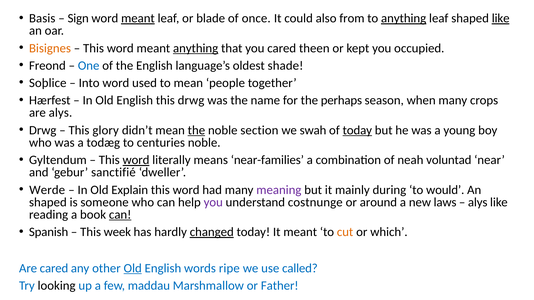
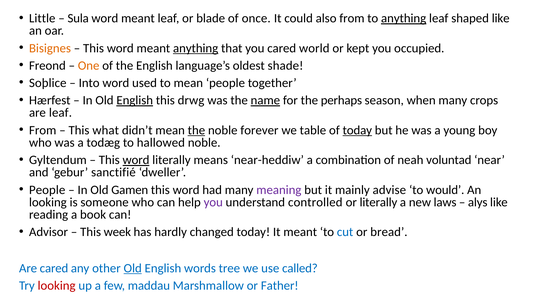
Basis: Basis -> Little (42, 18)
Sign: Sign -> Sula (78, 18)
meant underline: present -> none (138, 18)
like underline: present -> none (501, 18)
theen: theen -> world (314, 48)
One colour: blue -> orange (89, 66)
English underline: none -> present (135, 100)
name underline: none -> present (265, 100)
are alys: alys -> leaf (60, 113)
Drwg: Drwg -> From (43, 130)
glory: glory -> what (106, 130)
section: section -> forever (259, 130)
swah: swah -> table (313, 130)
centuries: centuries -> hallowed (161, 143)
near-families: near-families -> near-heddiw (267, 160)
Werde: Werde -> People (47, 190)
Explain: Explain -> Gamen (130, 190)
during: during -> advise (389, 190)
shaped: shaped -> looking (48, 202)
costnunge: costnunge -> controlled (315, 202)
or around: around -> literally (378, 202)
can underline: present -> none (120, 215)
Spanish: Spanish -> Advisor (49, 232)
changed underline: present -> none (212, 232)
cut colour: orange -> blue (345, 232)
which: which -> bread (389, 232)
ripe: ripe -> tree (229, 269)
looking colour: black -> red (57, 286)
